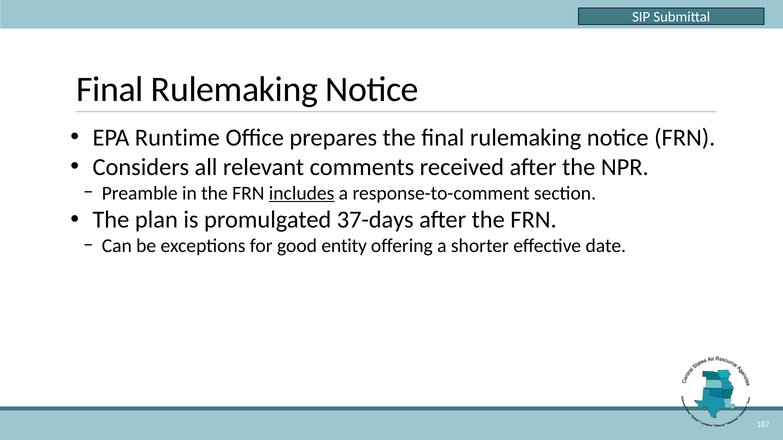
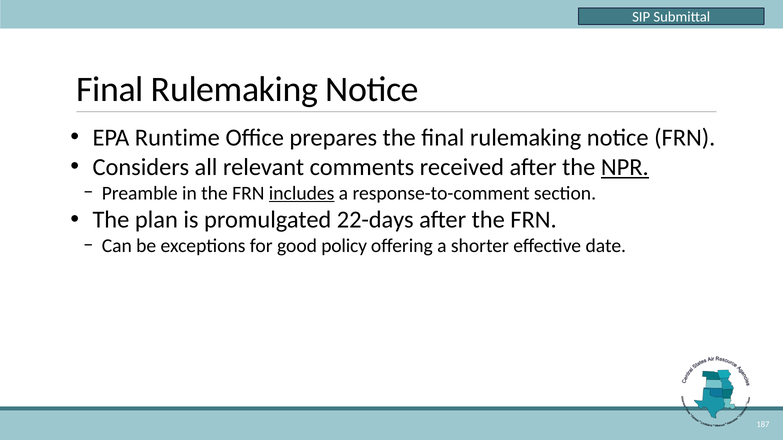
NPR underline: none -> present (625, 167)
37-days: 37-days -> 22-days (375, 220)
entity: entity -> policy (344, 246)
